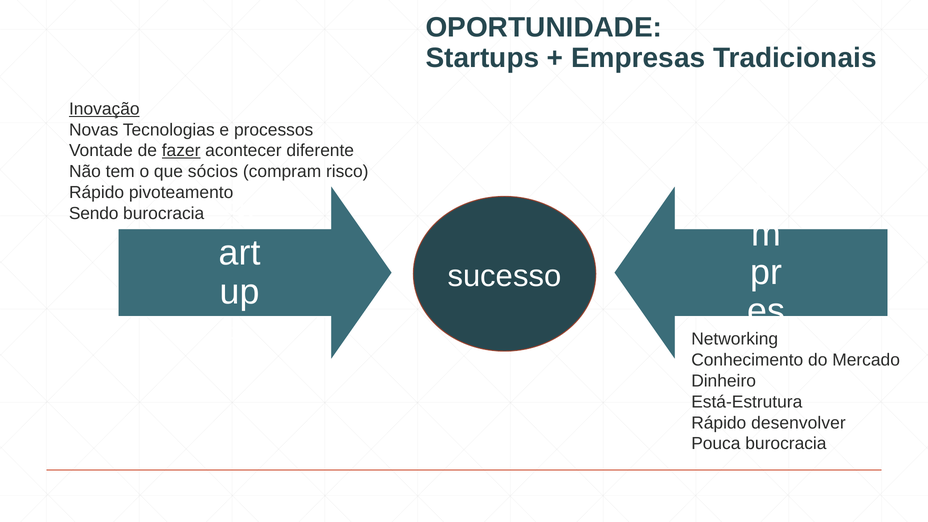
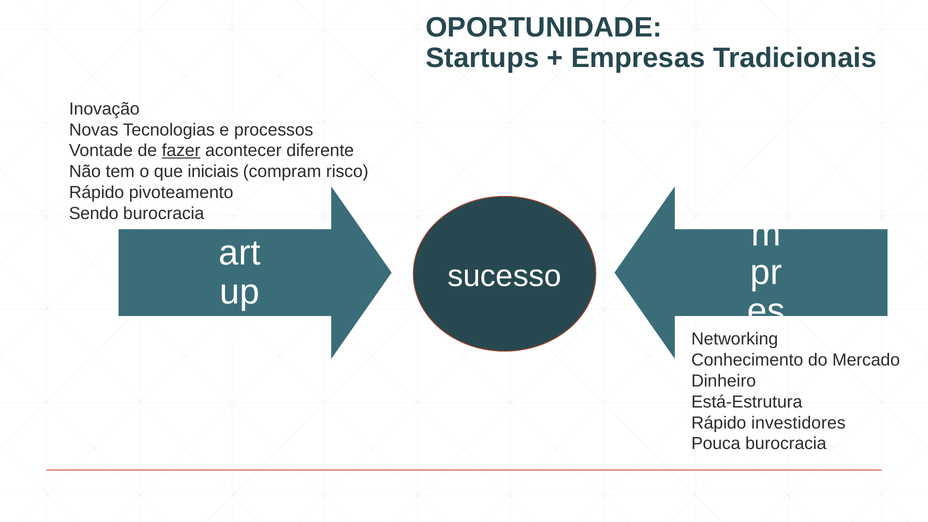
Inovação underline: present -> none (104, 109)
sócios: sócios -> iniciais (213, 172)
desenvolver: desenvolver -> investidores (798, 423)
